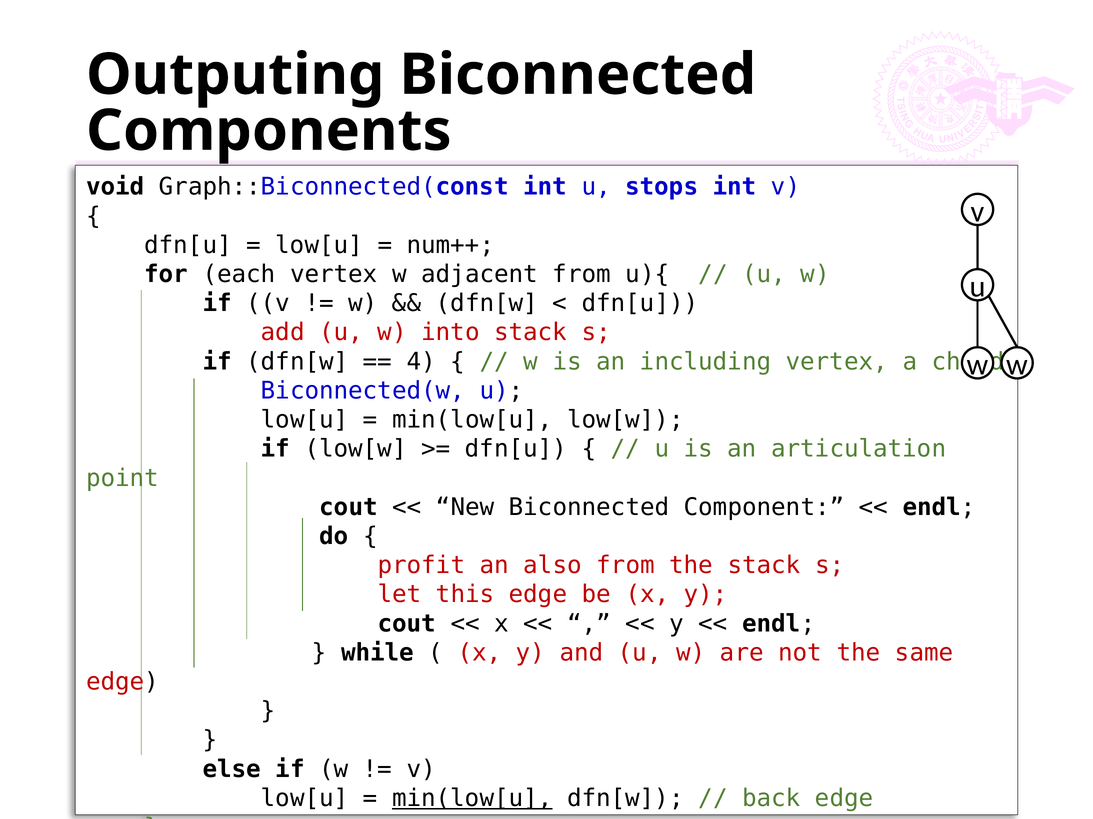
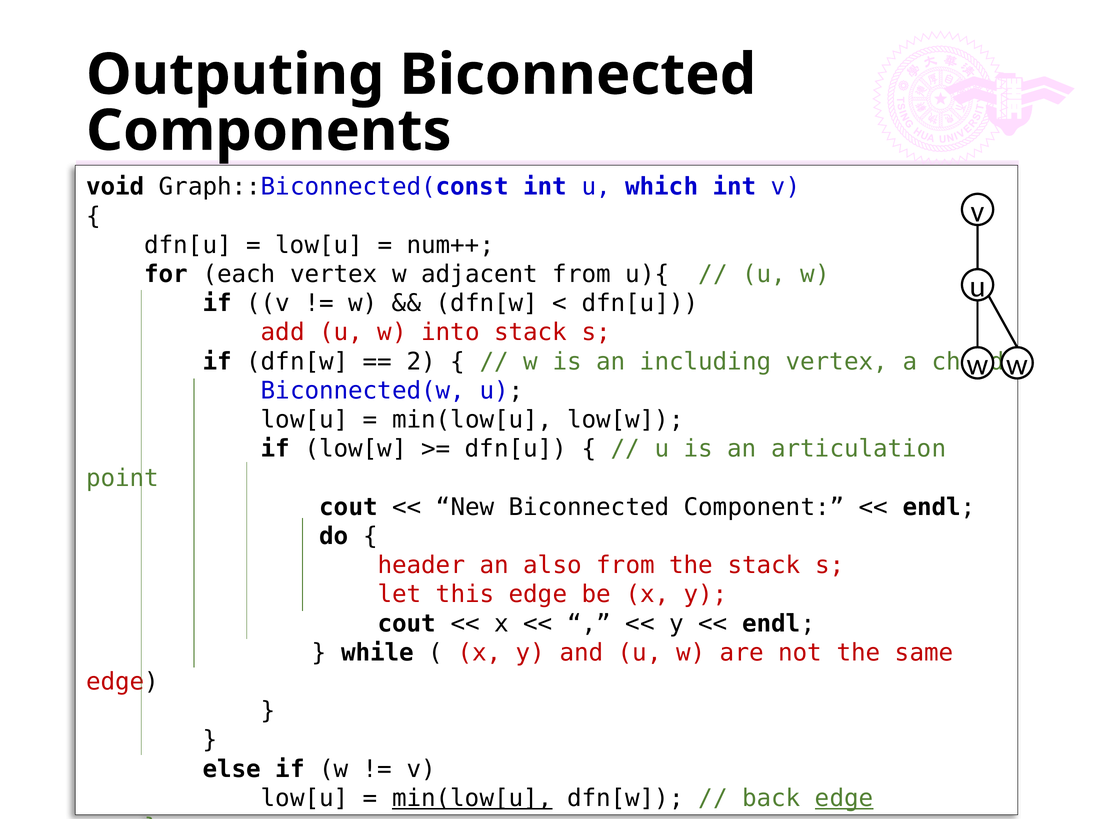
stops: stops -> which (662, 187)
4: 4 -> 2 (421, 362)
profit: profit -> header (421, 566)
edge underline: none -> present (844, 799)
